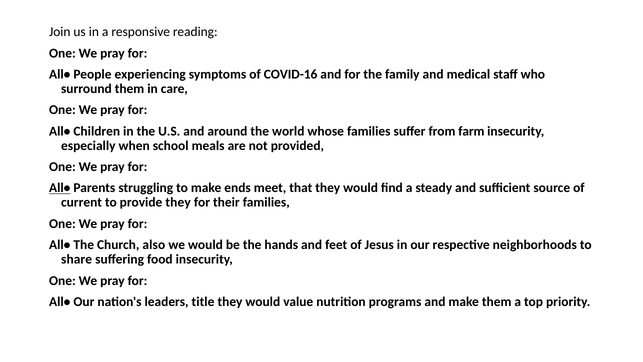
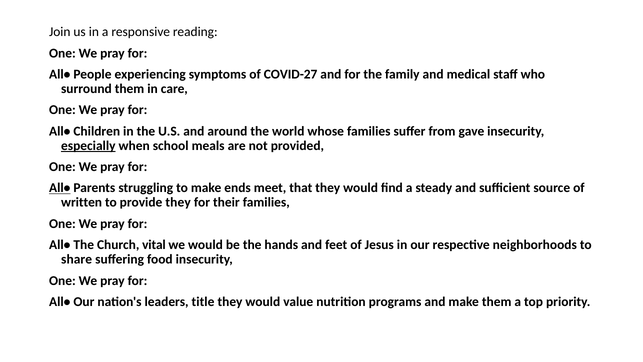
COVID-16: COVID-16 -> COVID-27 (291, 74)
farm: farm -> gave (471, 131)
especially underline: none -> present (88, 146)
current: current -> written (82, 202)
also: also -> vital (154, 245)
